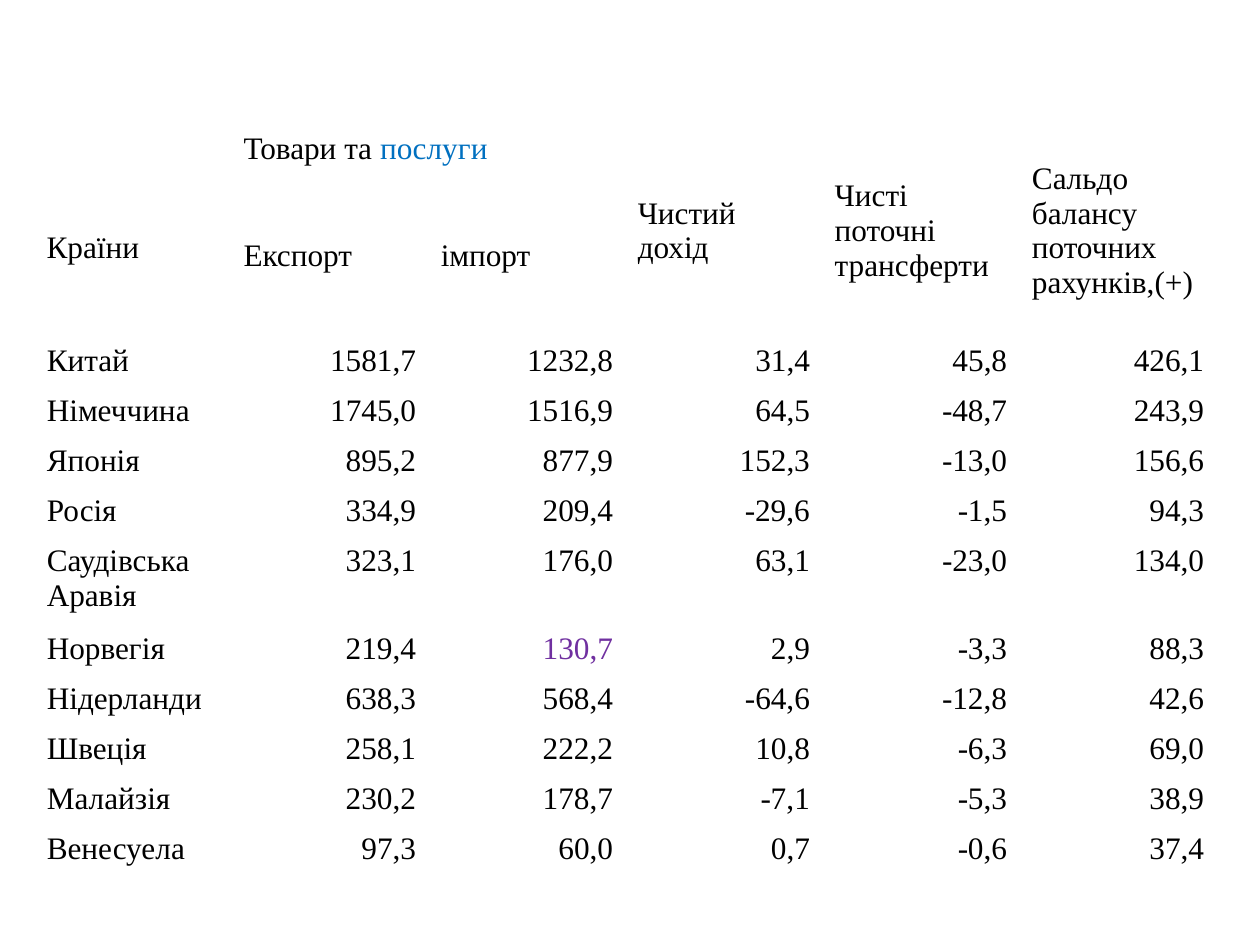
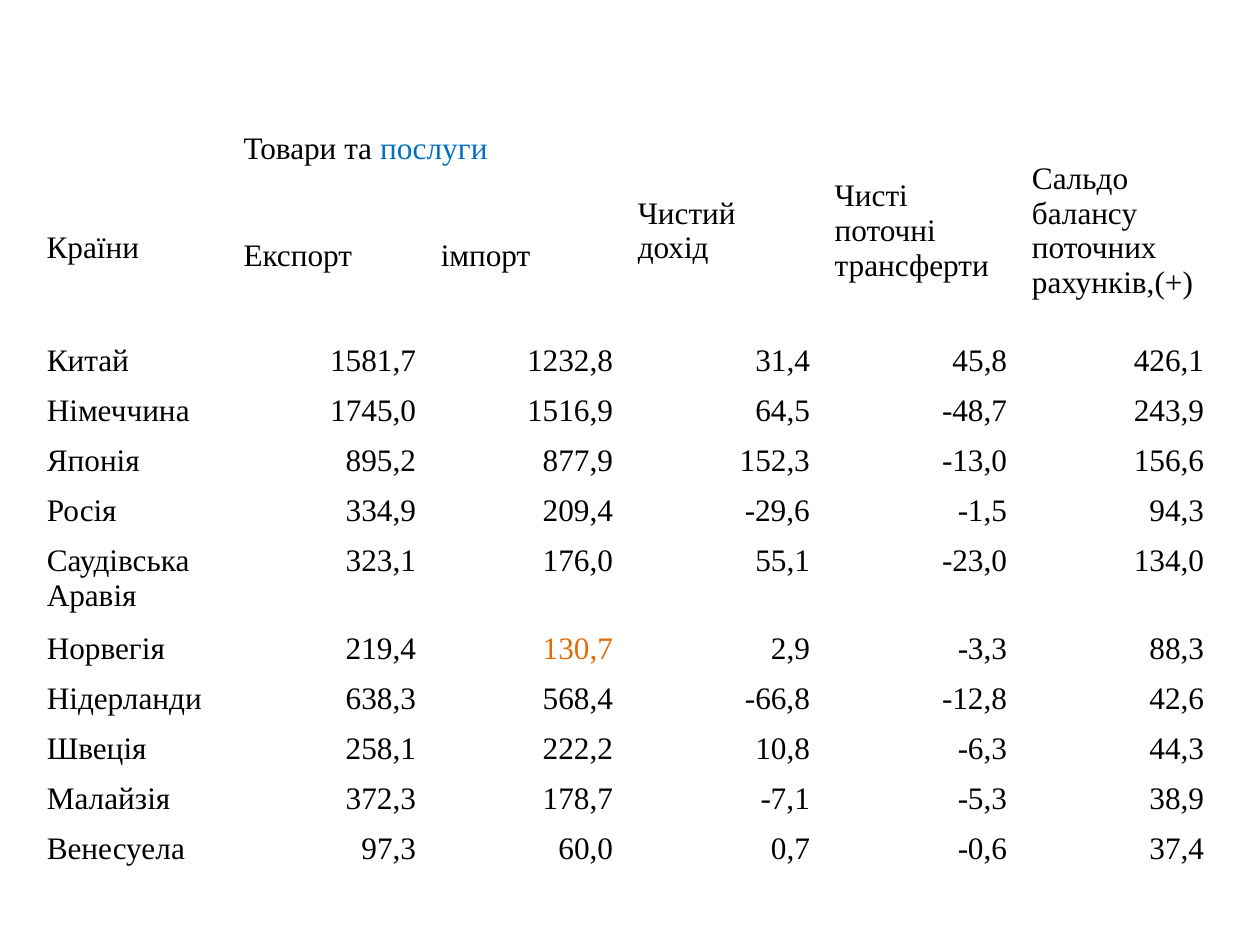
63,1: 63,1 -> 55,1 (783, 562)
130,7 colour: purple -> orange (578, 649)
-64,6: -64,6 -> -66,8 (777, 699)
69,0: 69,0 -> 44,3 (1177, 750)
230,2: 230,2 -> 372,3 (381, 800)
